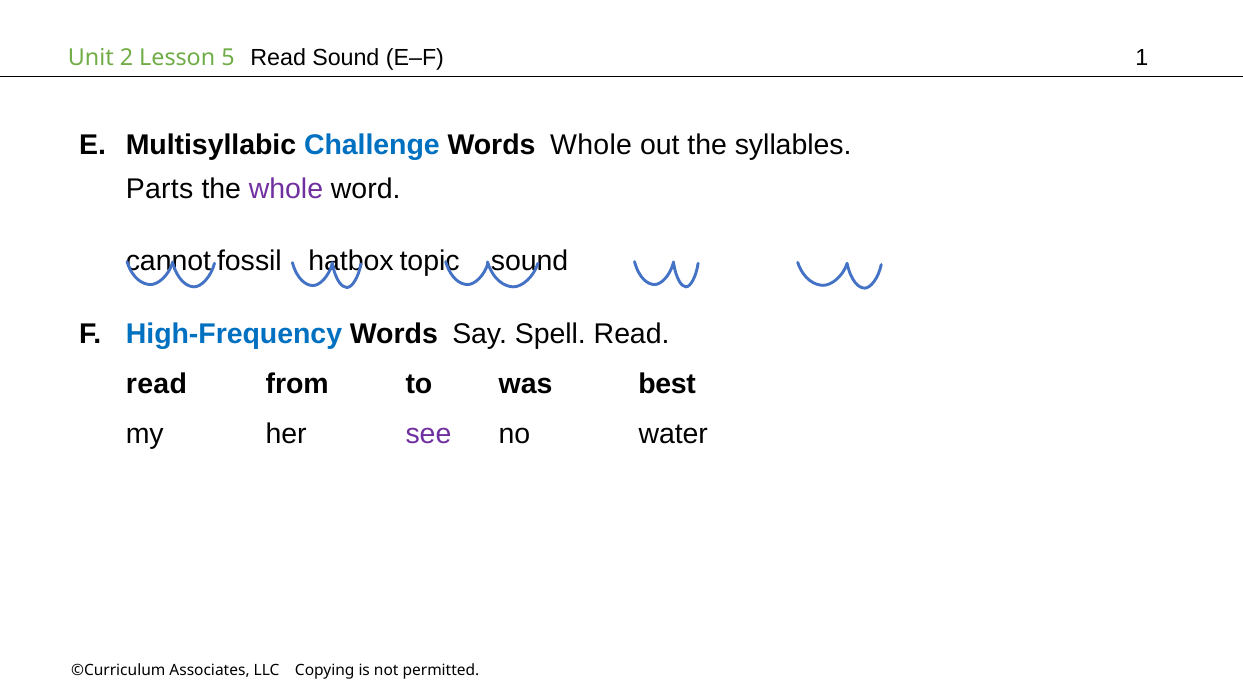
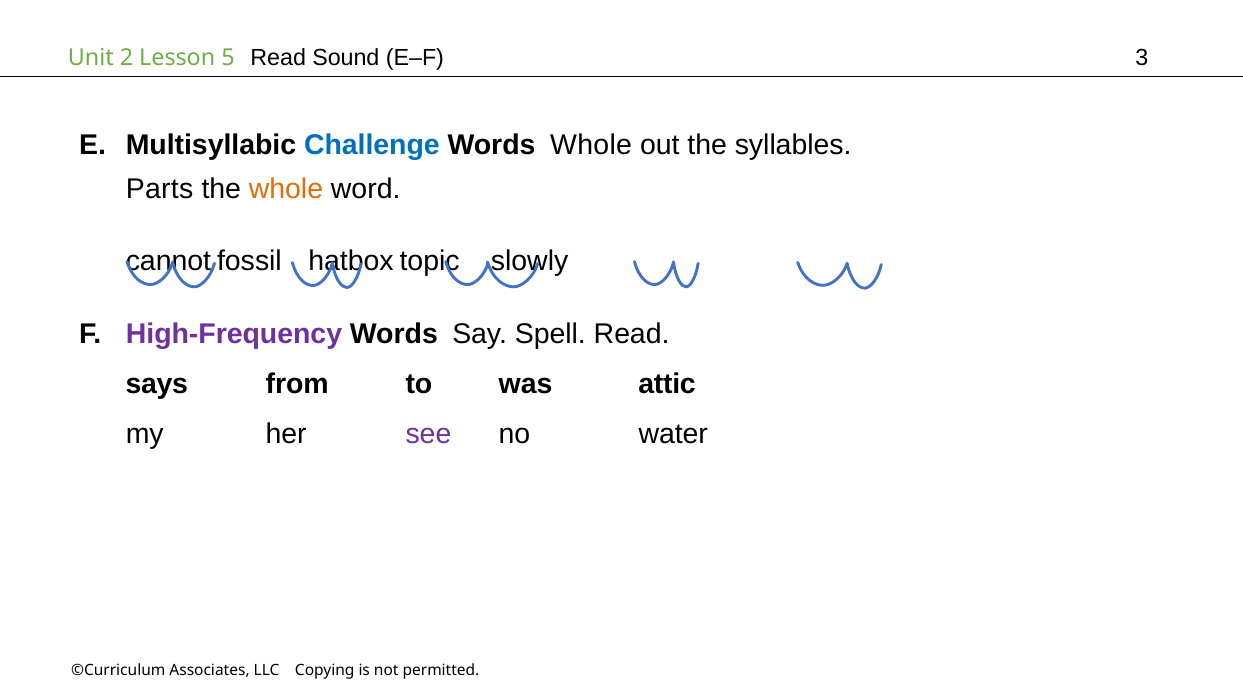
1: 1 -> 3 (1142, 57)
whole colour: purple -> orange (286, 189)
sound: sound -> slowly (530, 261)
High-Frequency colour: blue -> purple (234, 334)
read: read -> says (157, 384)
best: best -> attic (667, 384)
